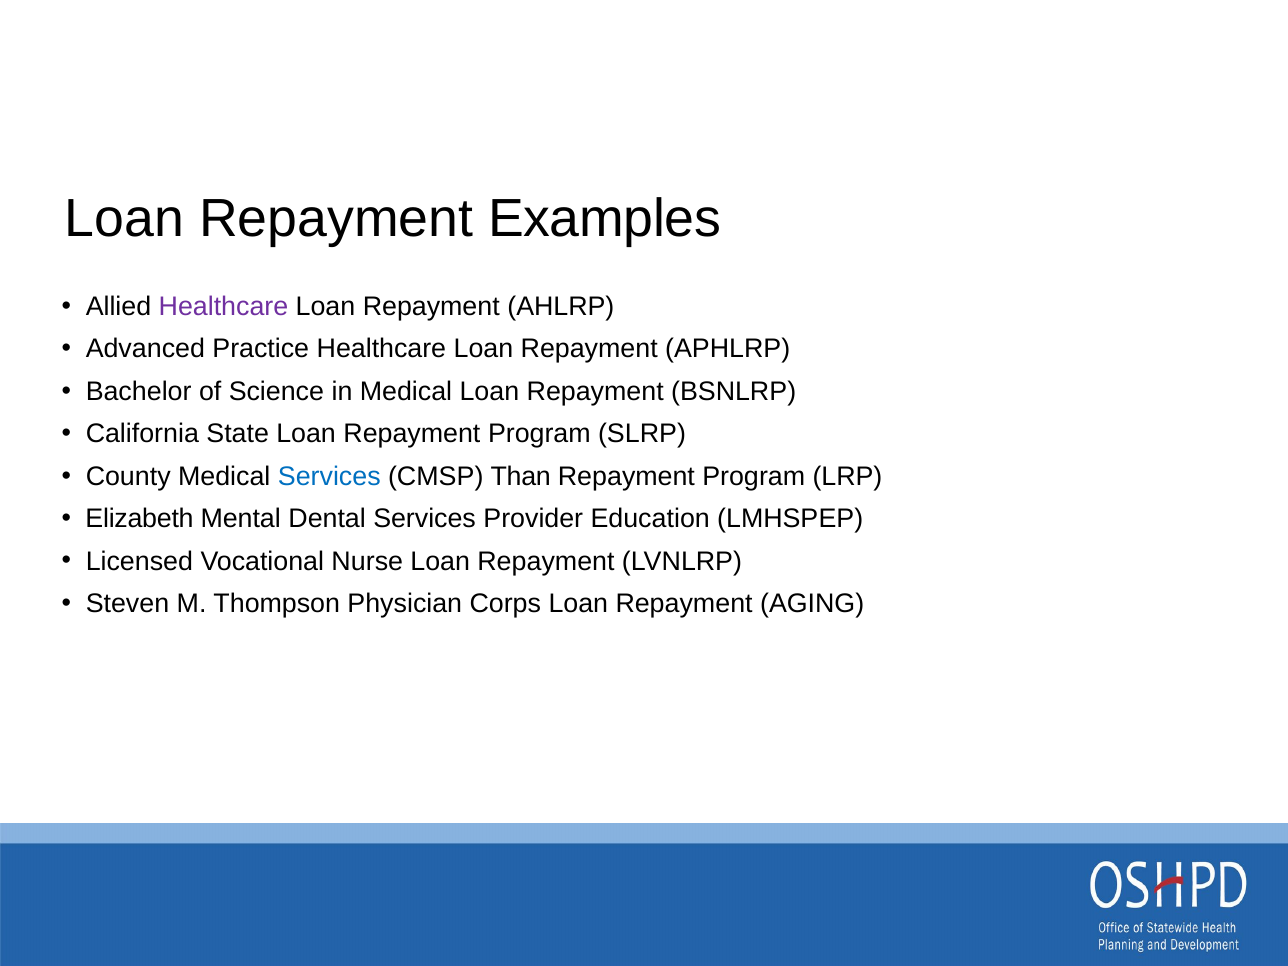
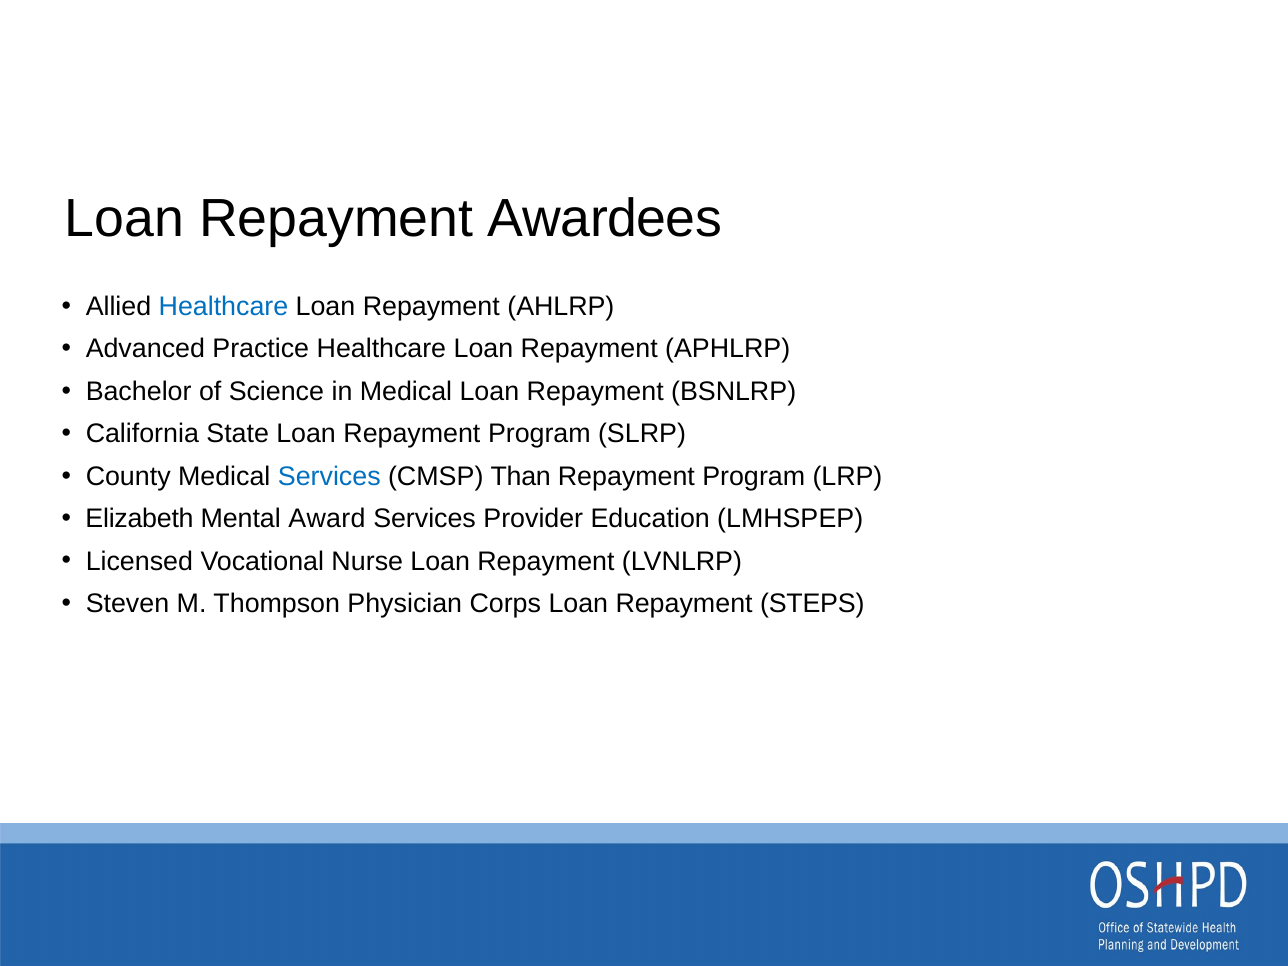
Examples: Examples -> Awardees (605, 219)
Healthcare colour: purple -> blue (223, 307)
Dental: Dental -> Award (327, 519)
AGING: AGING -> STEPS (812, 604)
